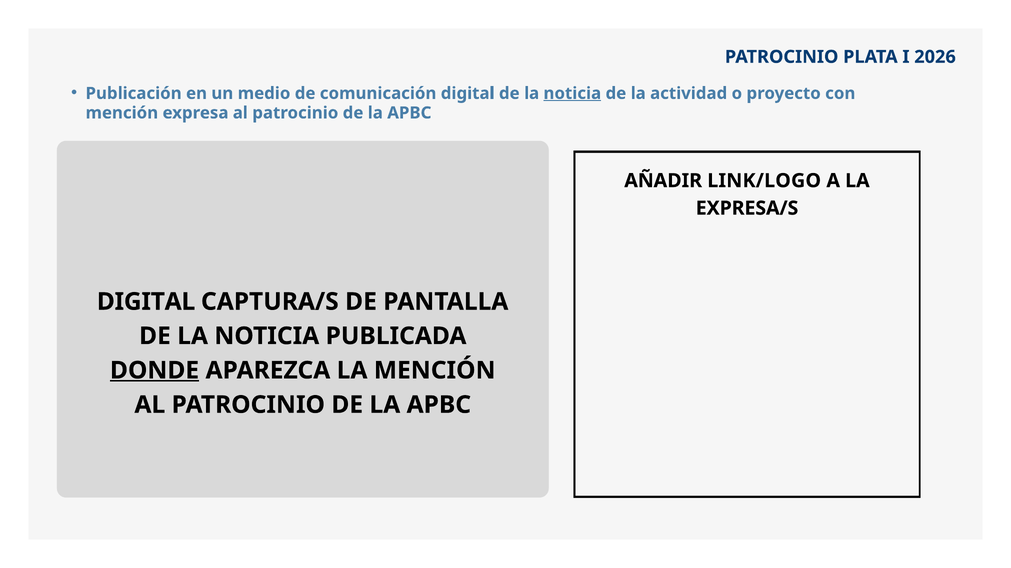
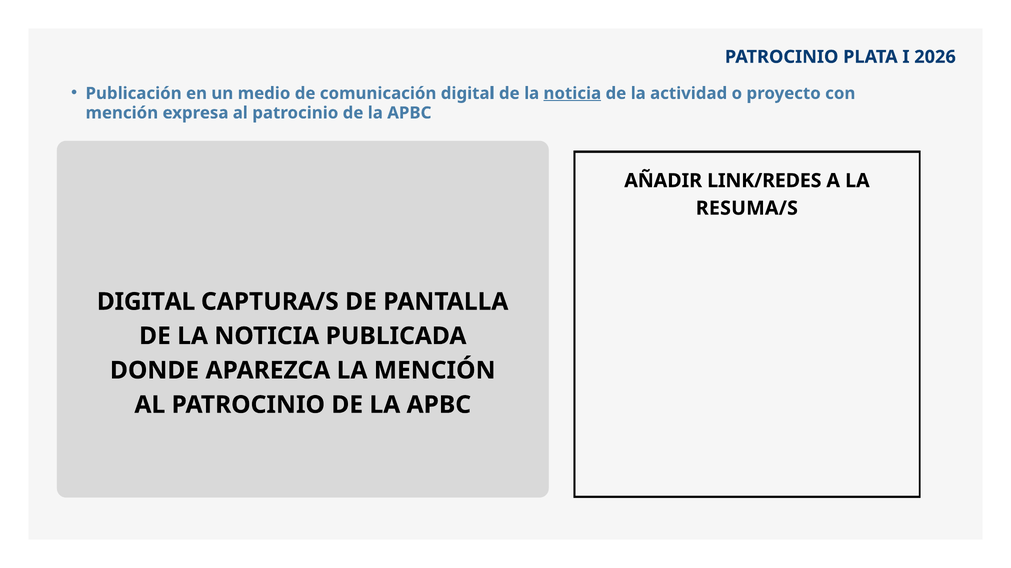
LINK/LOGO: LINK/LOGO -> LINK/REDES (764, 181)
EXPRESA/S: EXPRESA/S -> RESUMA/S (747, 208)
DONDE underline: present -> none (155, 371)
